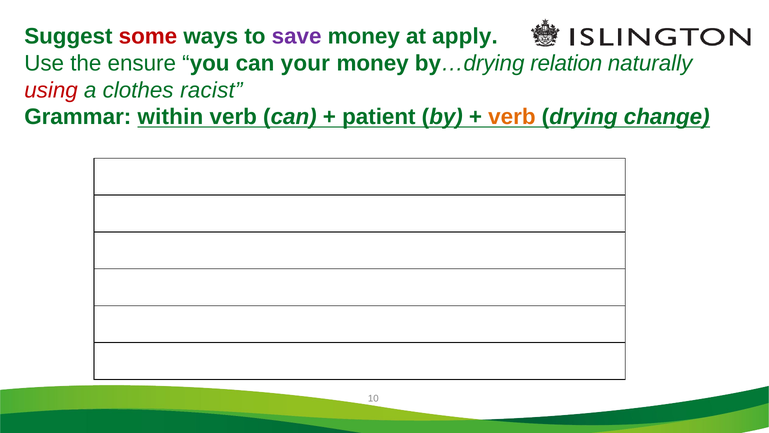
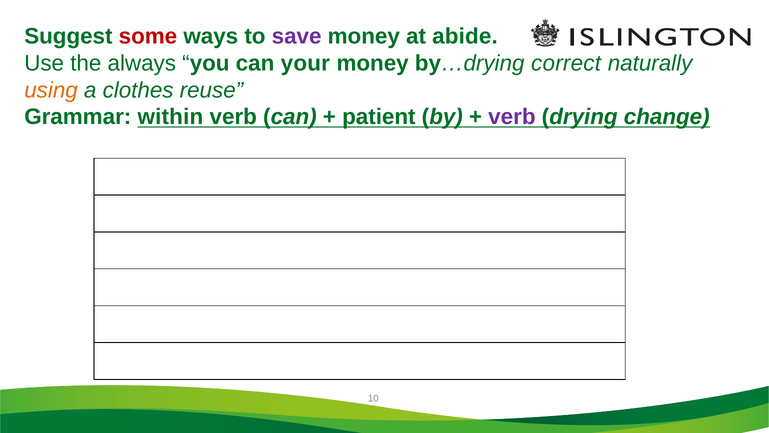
apply: apply -> abide (465, 36)
ensure: ensure -> always (142, 63)
relation: relation -> correct (566, 63)
using colour: red -> orange (51, 90)
racist: racist -> reuse (211, 90)
verb colour: orange -> purple (512, 117)
